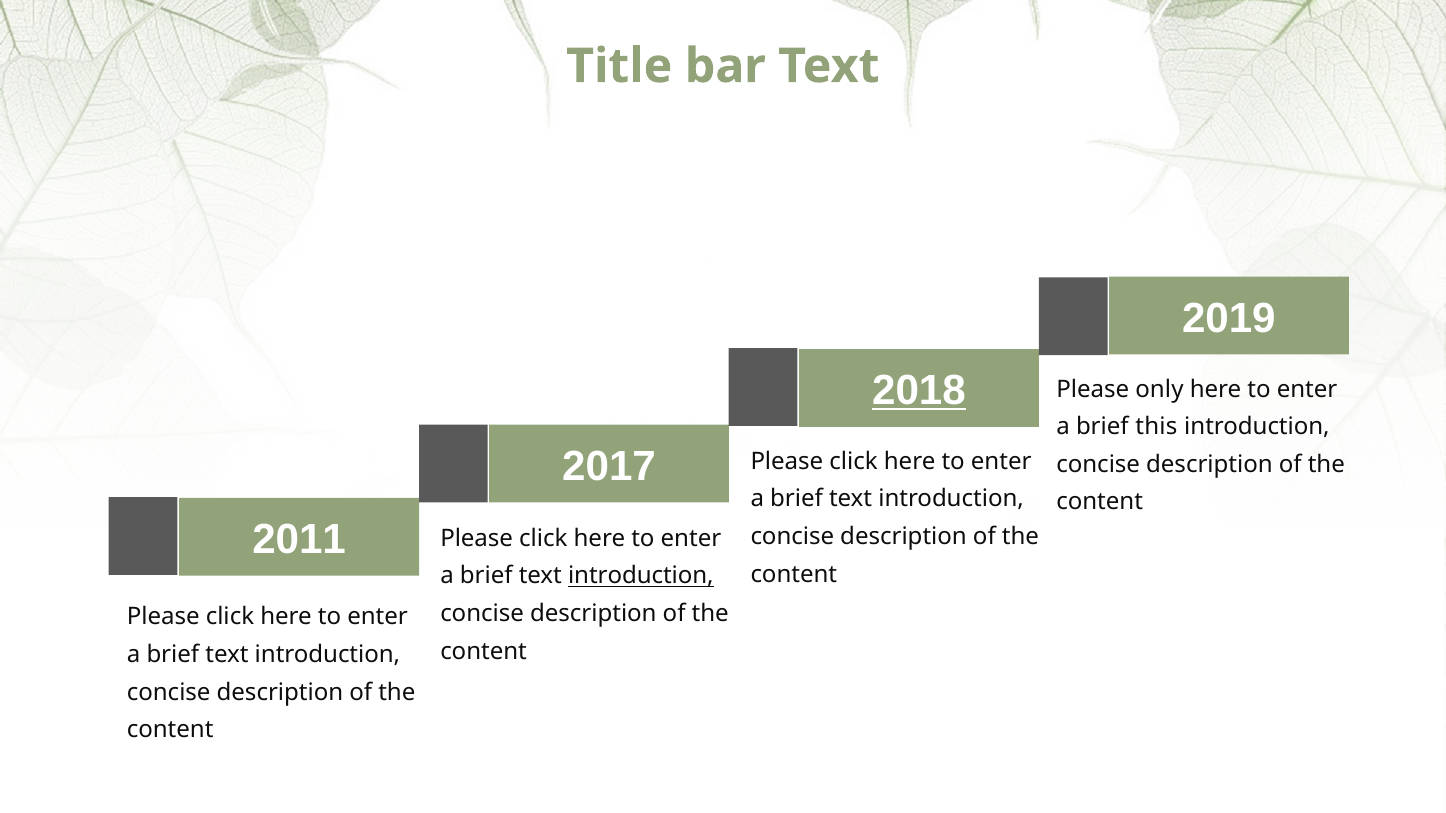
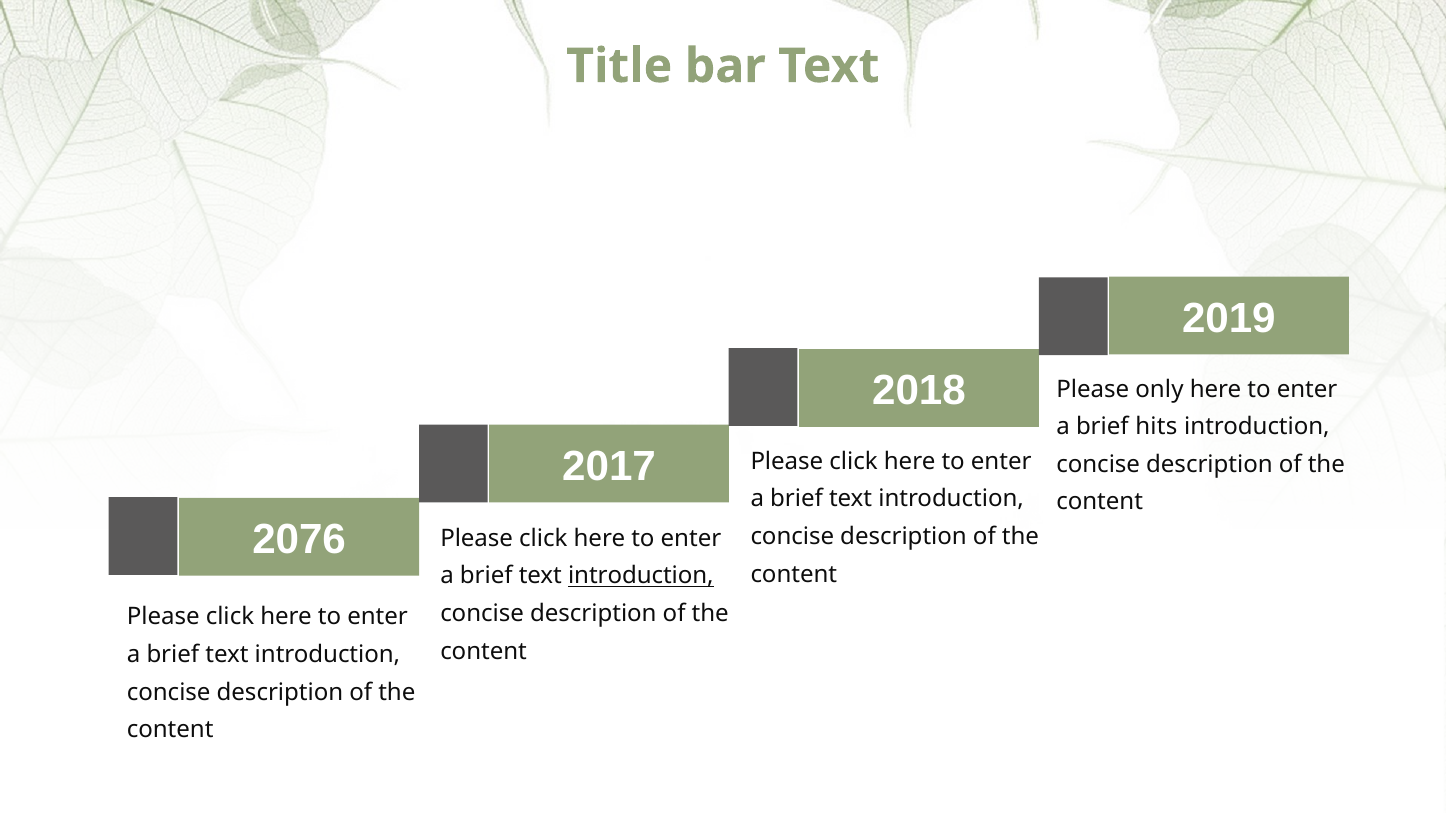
2018 underline: present -> none (919, 391)
this: this -> hits (1156, 427)
2011: 2011 -> 2076 (299, 540)
